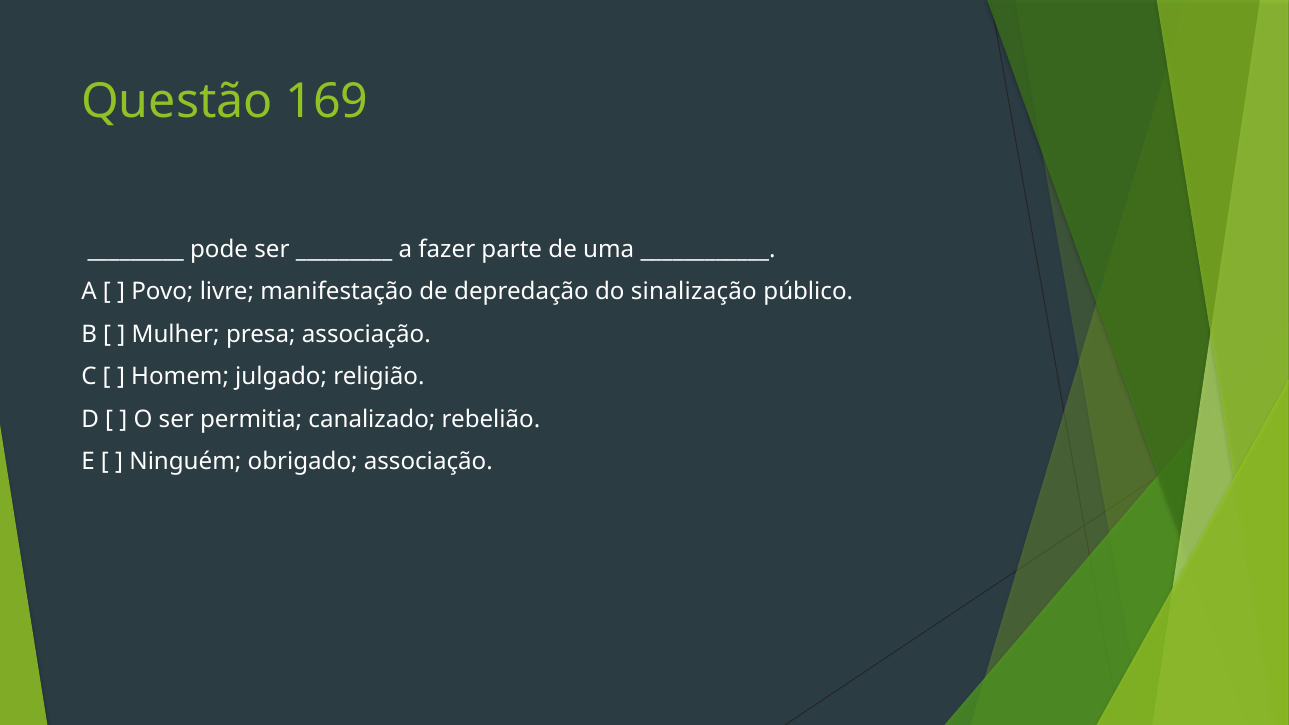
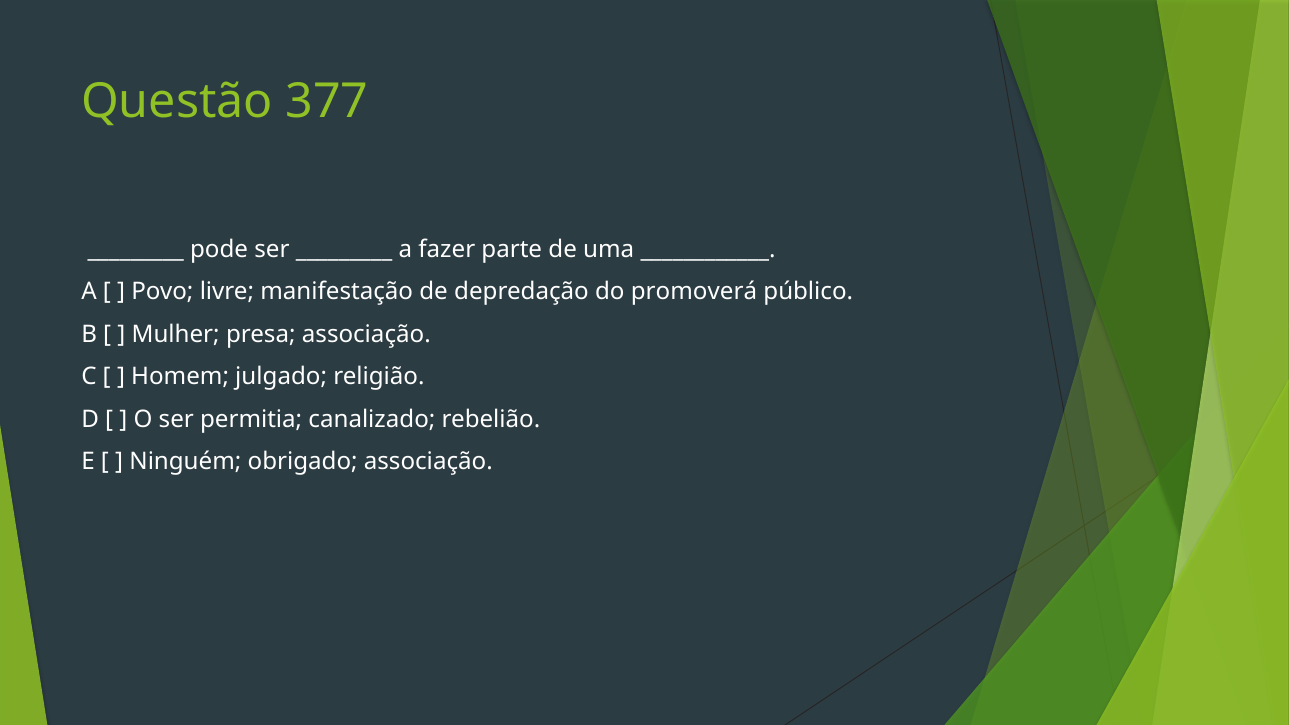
169: 169 -> 377 (327, 102)
sinalização: sinalização -> promoverá (694, 292)
